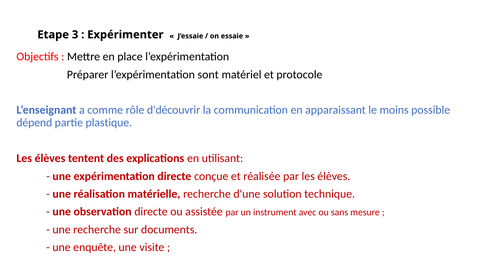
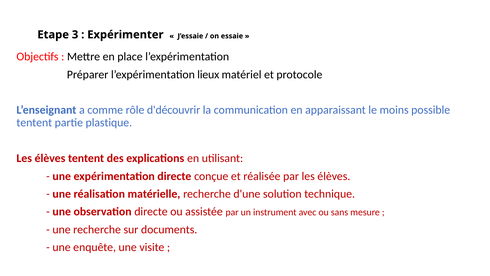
sont: sont -> lieux (208, 74)
dépend: dépend -> tentent (34, 123)
